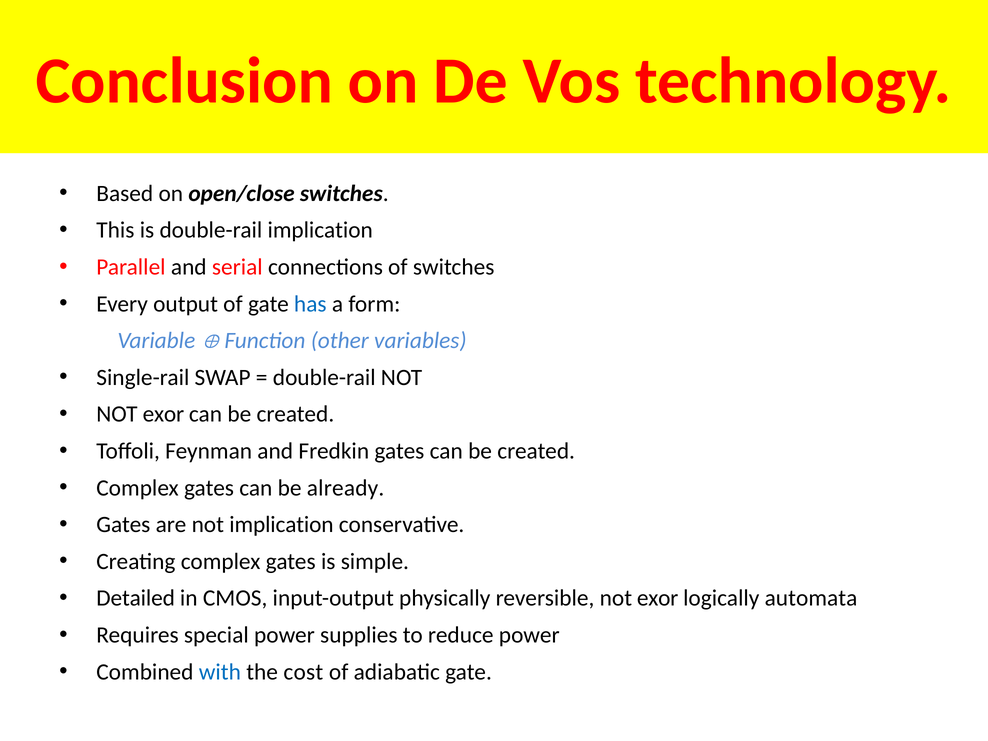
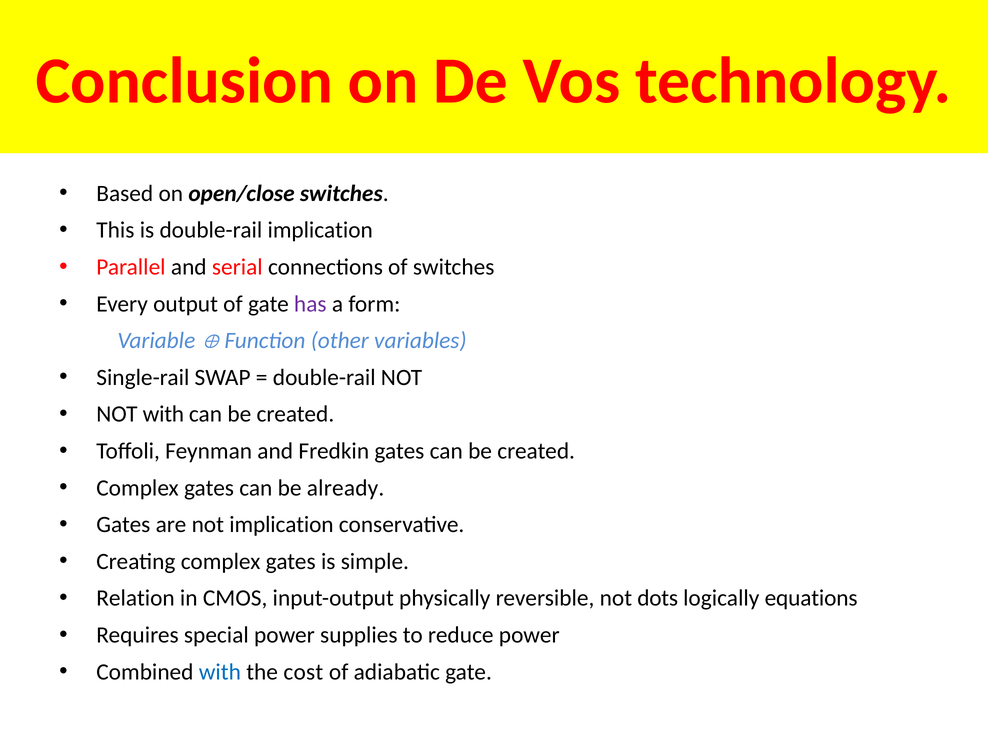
has colour: blue -> purple (310, 304)
exor: exor -> with (163, 414)
Detailed: Detailed -> Relation (136, 598)
reversible not exor: exor -> dots (658, 598)
automata: automata -> equations (811, 598)
